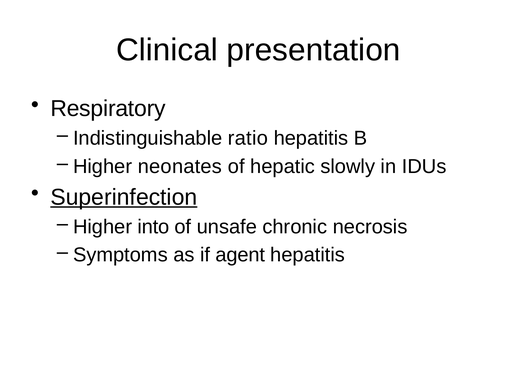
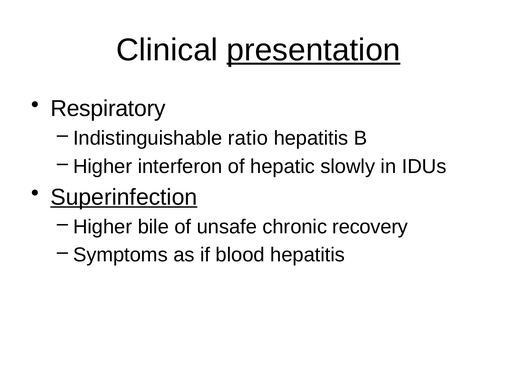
presentation underline: none -> present (314, 50)
neonates: neonates -> interferon (180, 166)
into: into -> bile (153, 227)
necrosis: necrosis -> recovery (370, 227)
agent: agent -> blood (240, 255)
